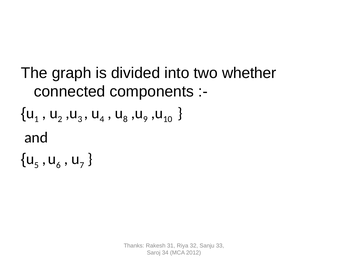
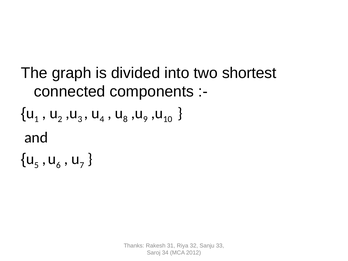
whether: whether -> shortest (249, 73)
